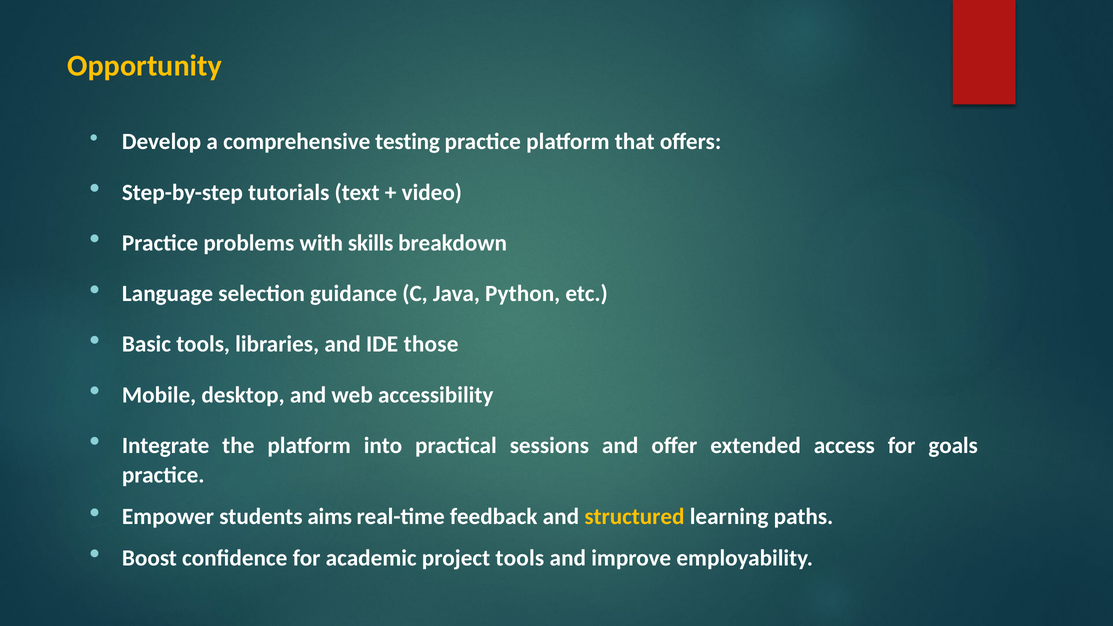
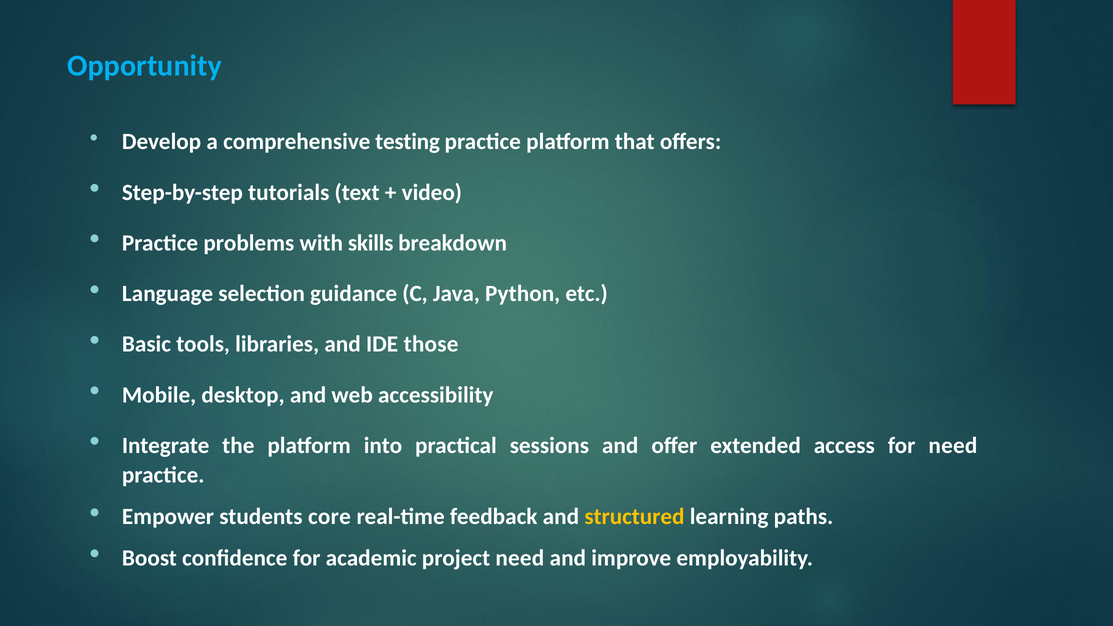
Opportunity colour: yellow -> light blue (145, 66)
for goals: goals -> need (953, 446)
aims: aims -> core (329, 517)
project tools: tools -> need (520, 558)
